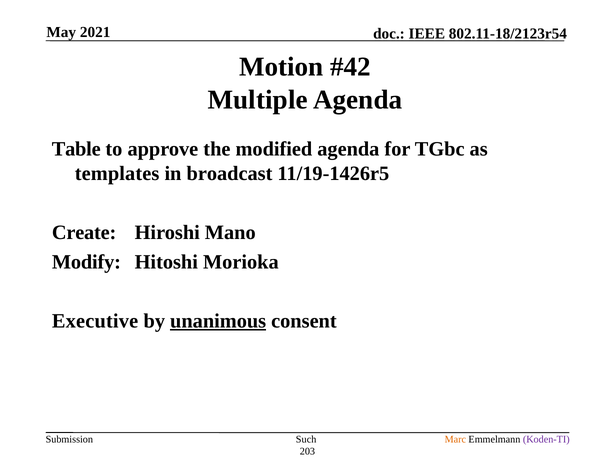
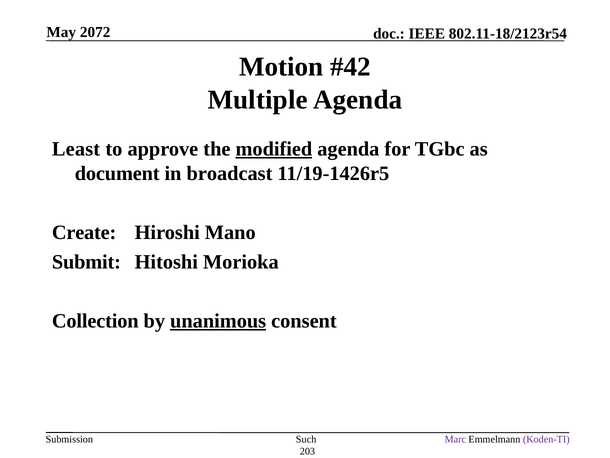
2021: 2021 -> 2072 (95, 32)
Table: Table -> Least (76, 149)
modified underline: none -> present (274, 149)
templates: templates -> document (117, 173)
Modify: Modify -> Submit (86, 262)
Executive: Executive -> Collection (95, 321)
Marc colour: orange -> purple (455, 439)
